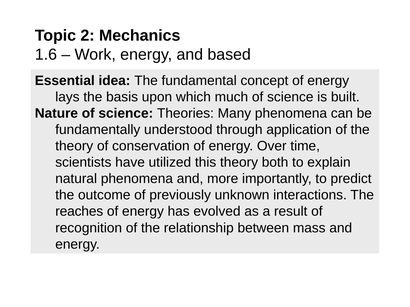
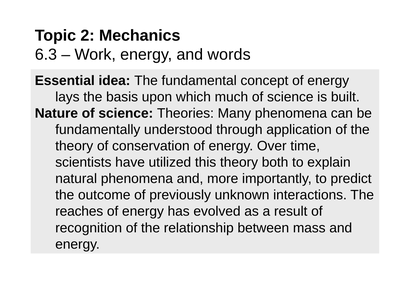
1.6: 1.6 -> 6.3 (46, 55)
based: based -> words (229, 55)
